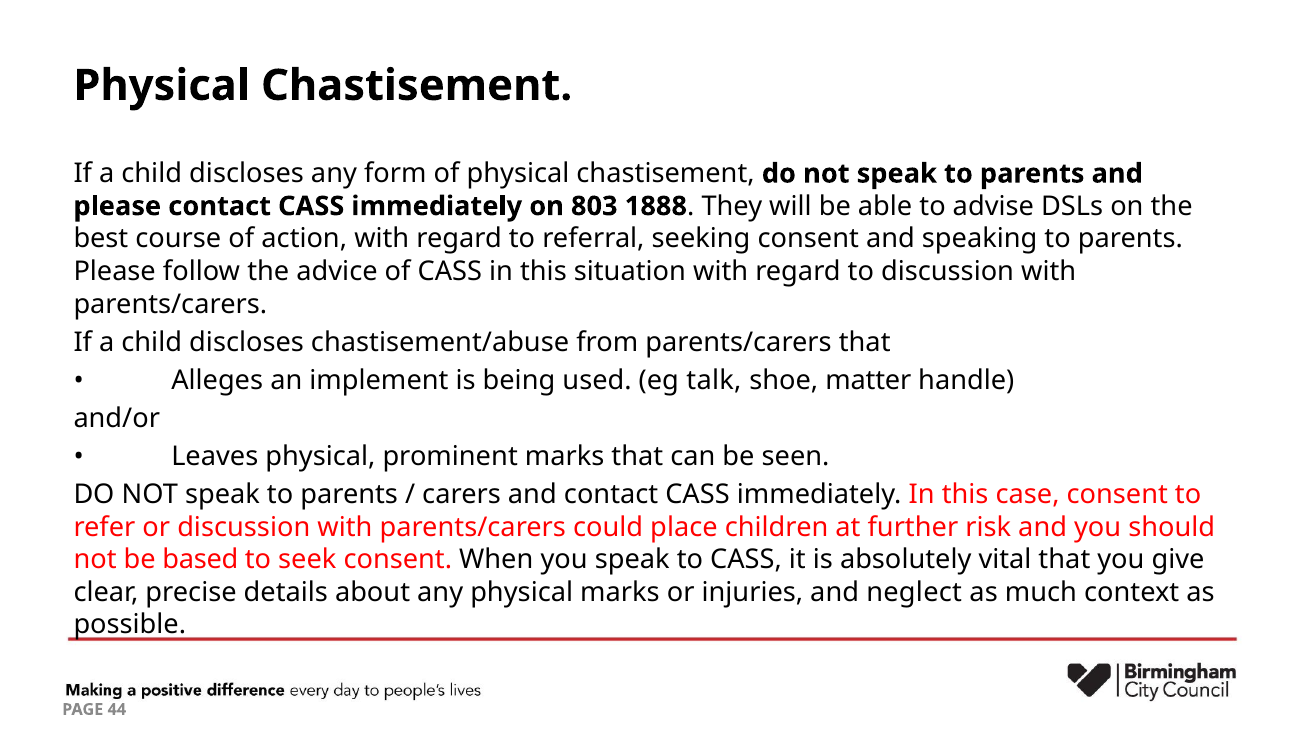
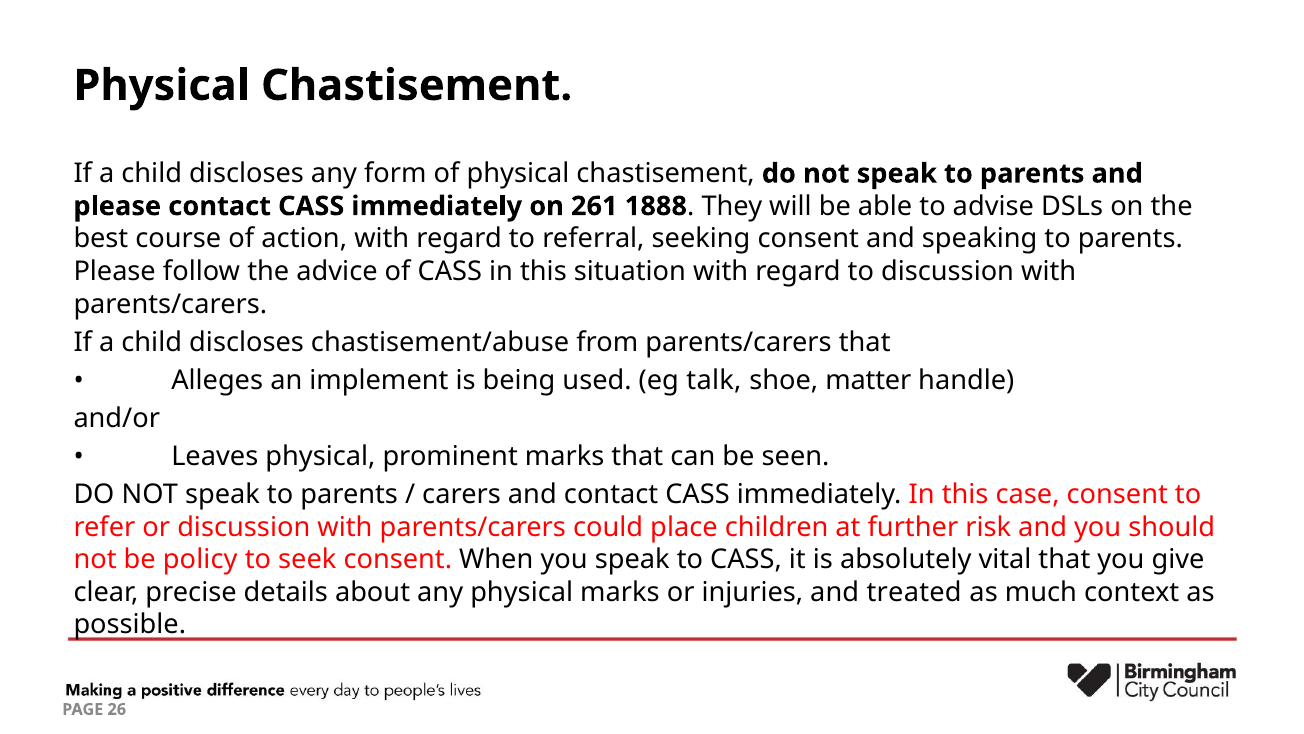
803: 803 -> 261 (594, 206)
based: based -> policy (200, 559)
neglect: neglect -> treated (914, 592)
44: 44 -> 26 (117, 709)
